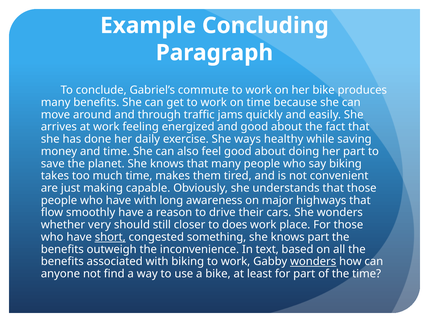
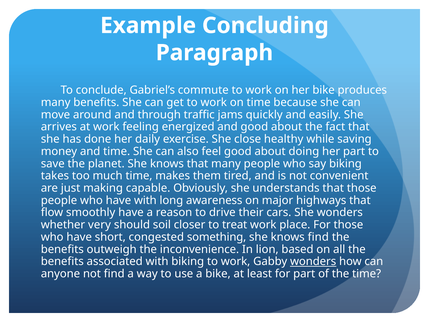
ways: ways -> close (248, 139)
still: still -> soil (162, 225)
does: does -> treat (235, 225)
short underline: present -> none (110, 237)
knows part: part -> find (318, 237)
text: text -> lion (267, 249)
